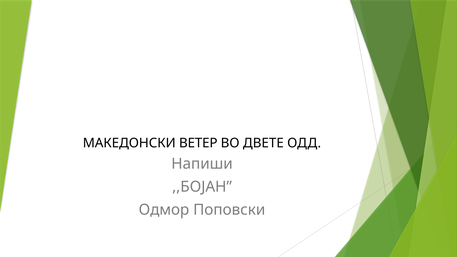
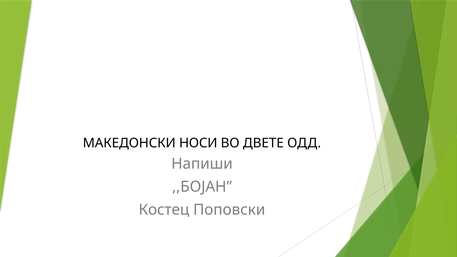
ВЕТЕР: ВЕТЕР -> НОСИ (198, 143)
Одмор: Одмор -> Костец (164, 210)
